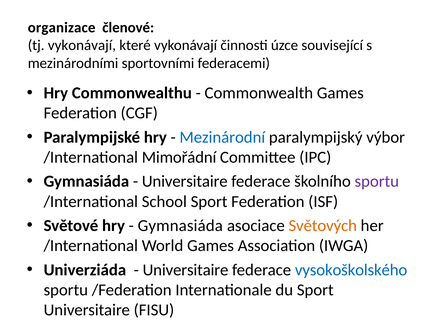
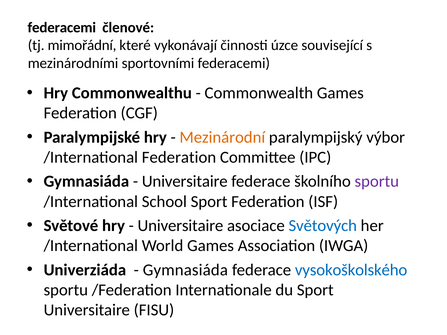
organizace: organizace -> federacemi (62, 28)
tj vykonávají: vykonávají -> mimořádní (82, 45)
Mezinárodní colour: blue -> orange (222, 137)
/International Mimořádní: Mimořádní -> Federation (179, 157)
Gymnasiáda: Gymnasiáda -> Universitaire (180, 226)
Světových colour: orange -> blue (323, 226)
Universitaire: Universitaire -> Gymnasiáda (185, 270)
